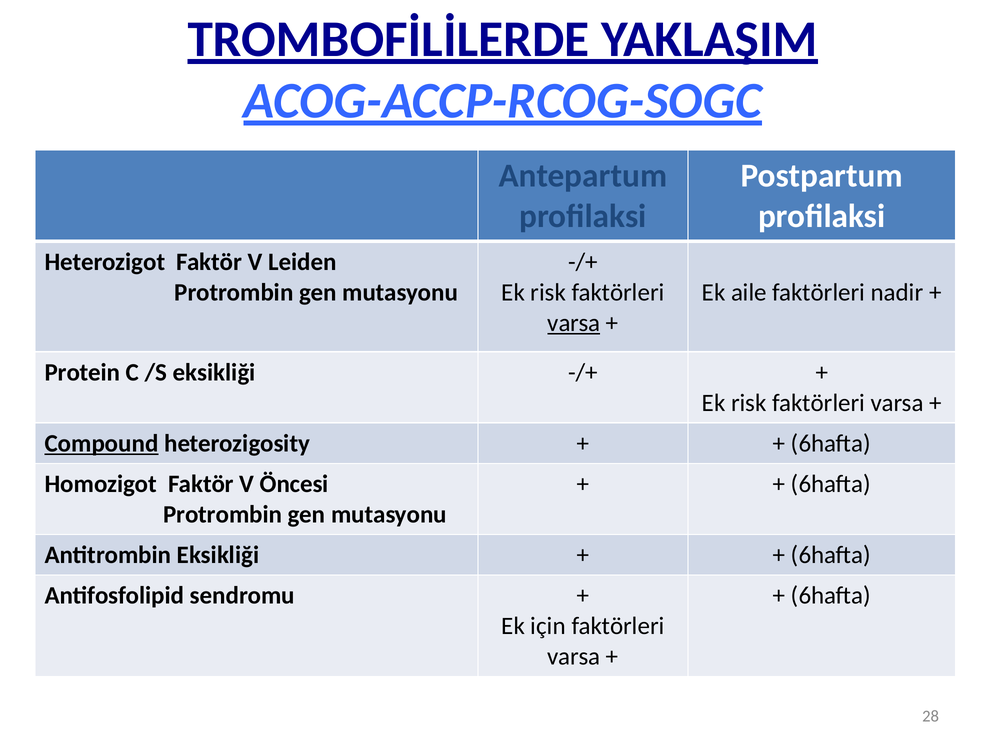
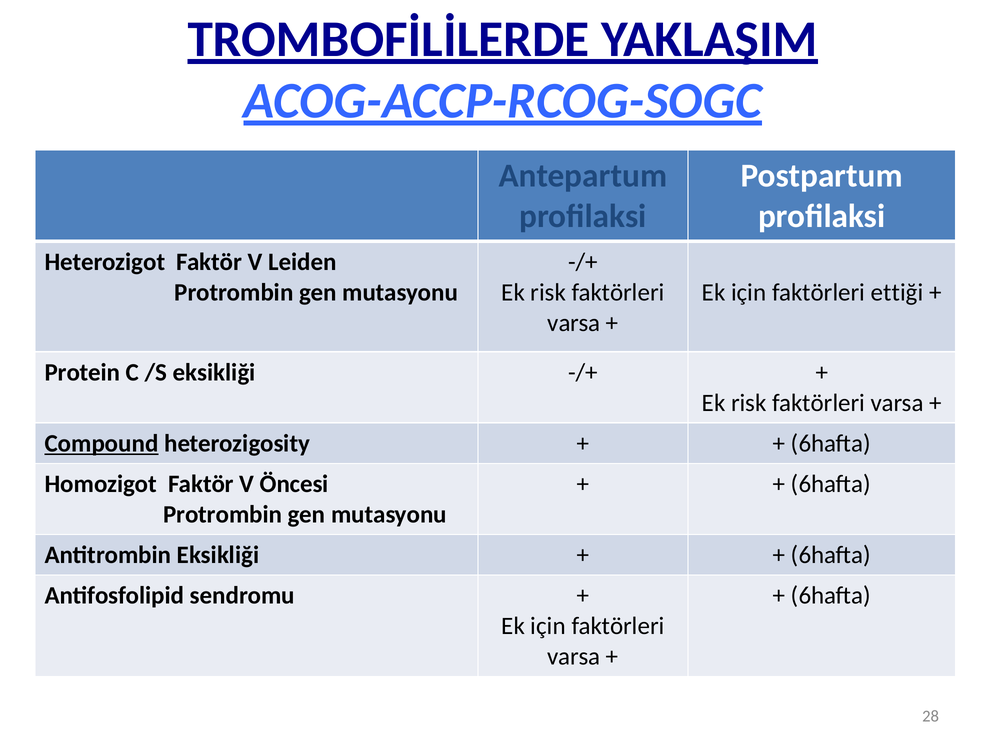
aile: aile -> için (749, 292)
nadir: nadir -> ettiği (897, 292)
varsa underline: present -> none (574, 323)
